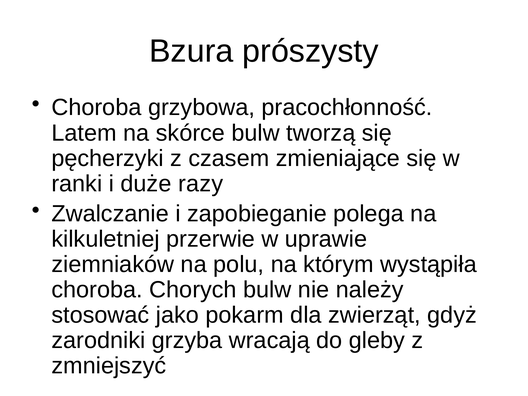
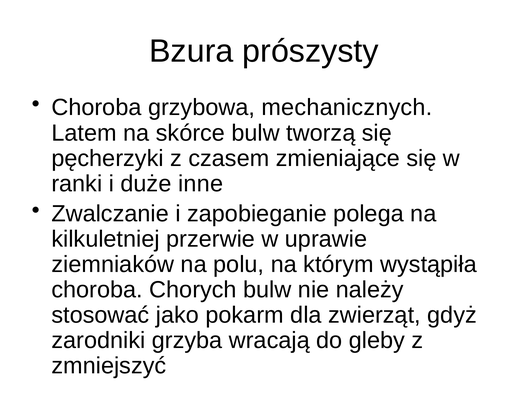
pracochłonność: pracochłonność -> mechanicznych (347, 108)
razy: razy -> inne (201, 184)
